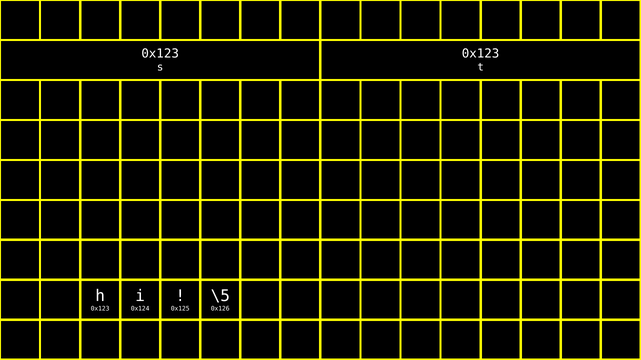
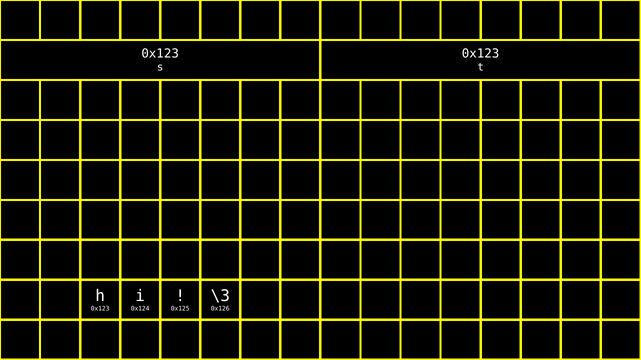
\5: \5 -> \3 (220, 296)
